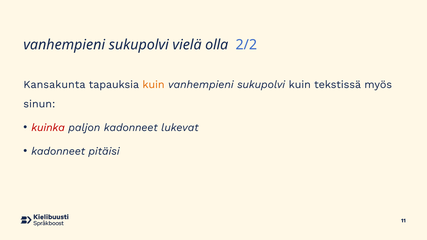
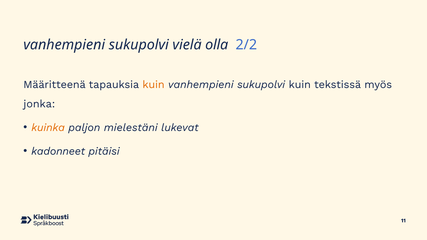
Kansakunta: Kansakunta -> Määritteenä (55, 85)
sinun: sinun -> jonka (39, 104)
kuinka colour: red -> orange (48, 128)
paljon kadonneet: kadonneet -> mielestäni (131, 128)
